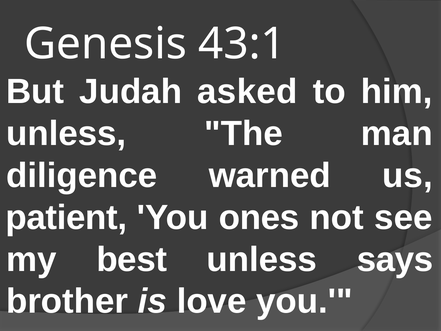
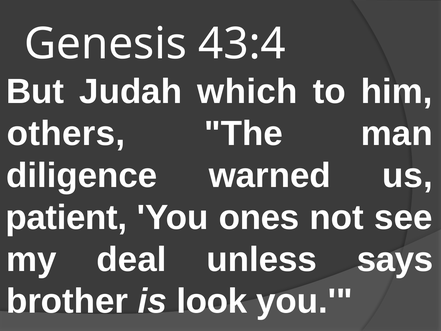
43:1: 43:1 -> 43:4 (242, 44)
asked: asked -> which (247, 92)
unless: unless -> others (66, 134)
best: best -> deal (132, 259)
love: love -> look (212, 301)
